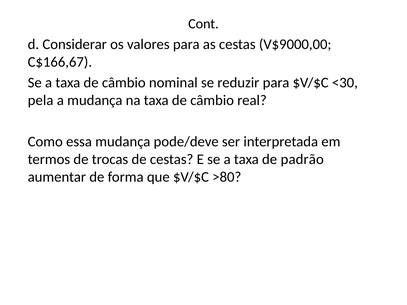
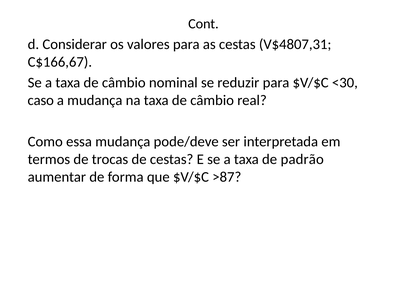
V$9000,00: V$9000,00 -> V$4807,31 (295, 44)
pela: pela -> caso (41, 100)
>80: >80 -> >87 (227, 177)
